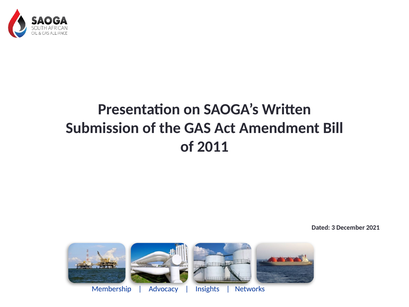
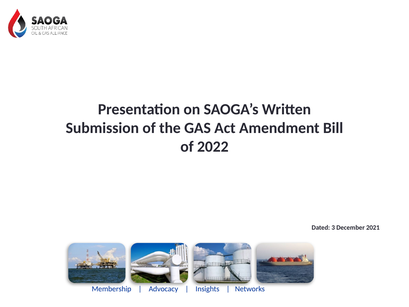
2011: 2011 -> 2022 (213, 146)
